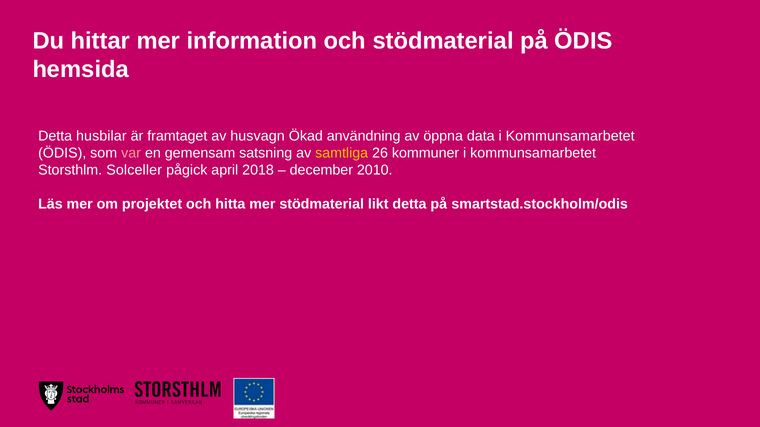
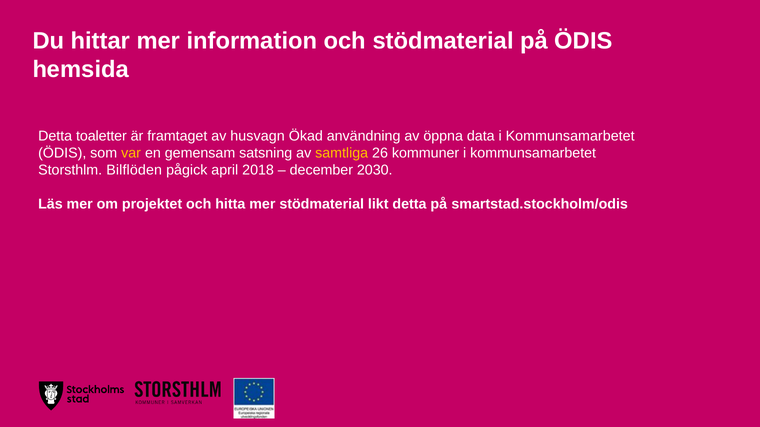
husbilar: husbilar -> toaletter (101, 136)
var colour: pink -> yellow (131, 153)
Solceller: Solceller -> Bilflöden (134, 170)
2010: 2010 -> 2030 (375, 170)
